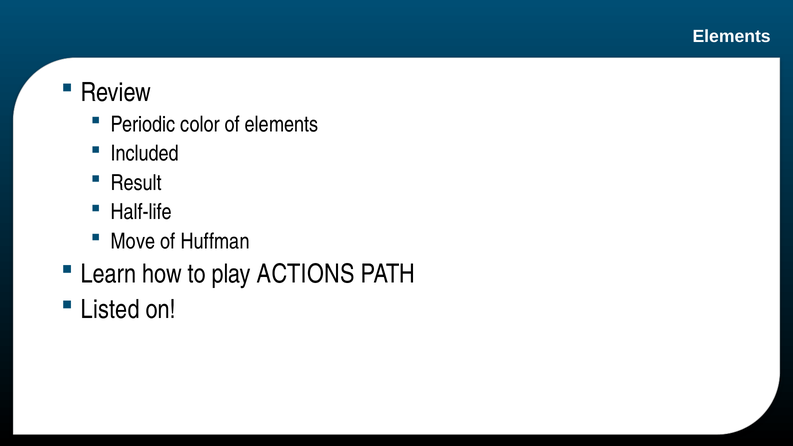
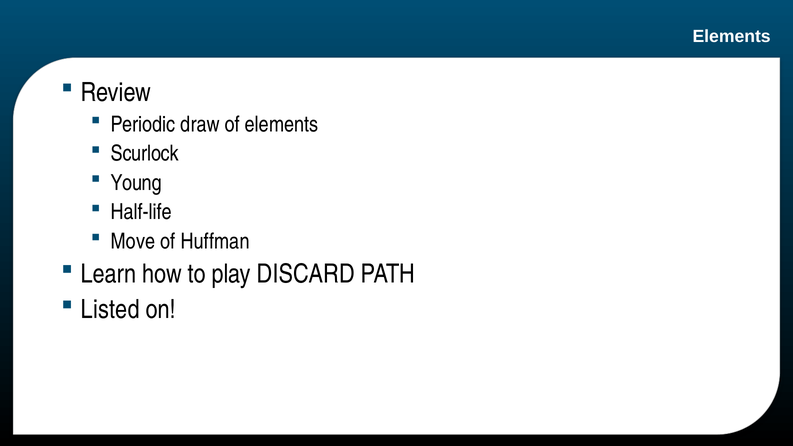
color: color -> draw (200, 124)
Included: Included -> Scurlock (145, 154)
Result: Result -> Young (136, 183)
ACTIONS: ACTIONS -> DISCARD (306, 274)
